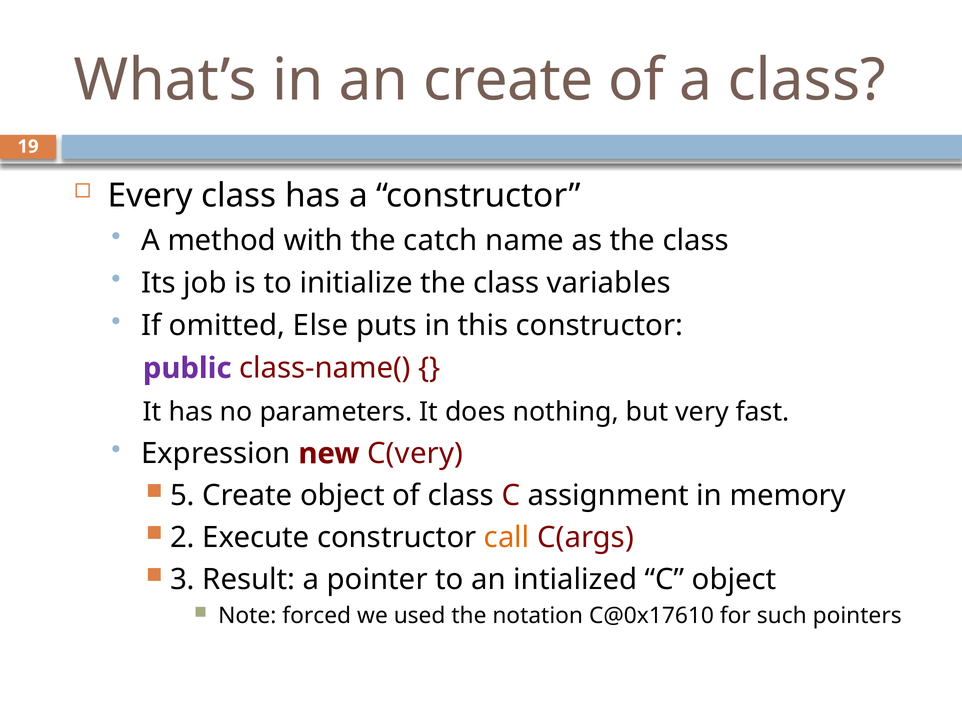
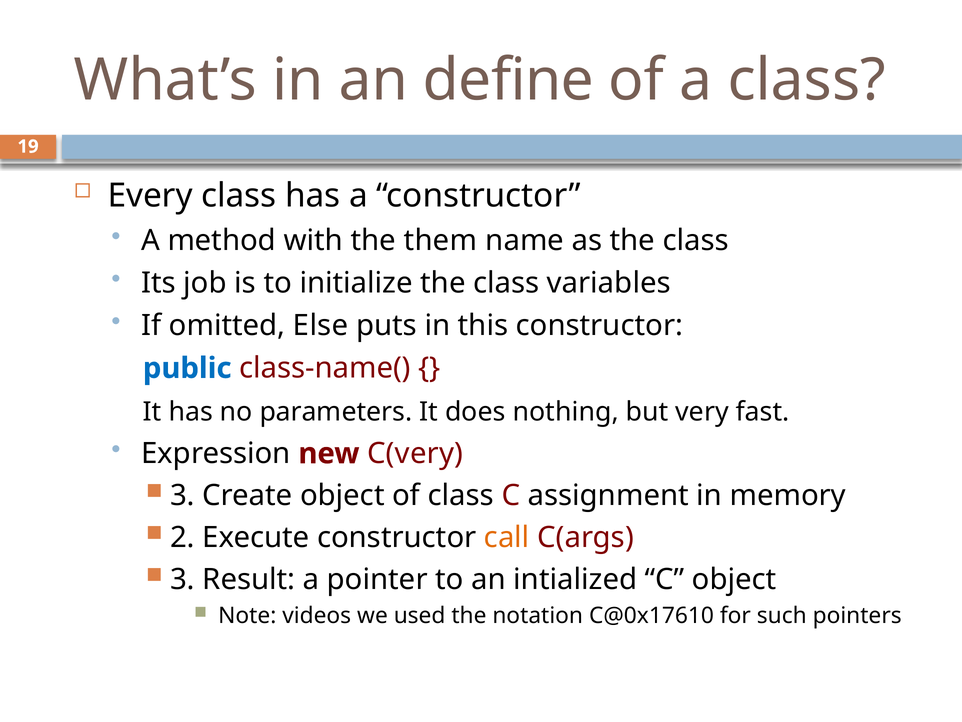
an create: create -> define (508, 80)
catch: catch -> them (440, 240)
public colour: purple -> blue (187, 368)
5: 5 -> 3 (182, 495)
forced: forced -> videos (317, 615)
